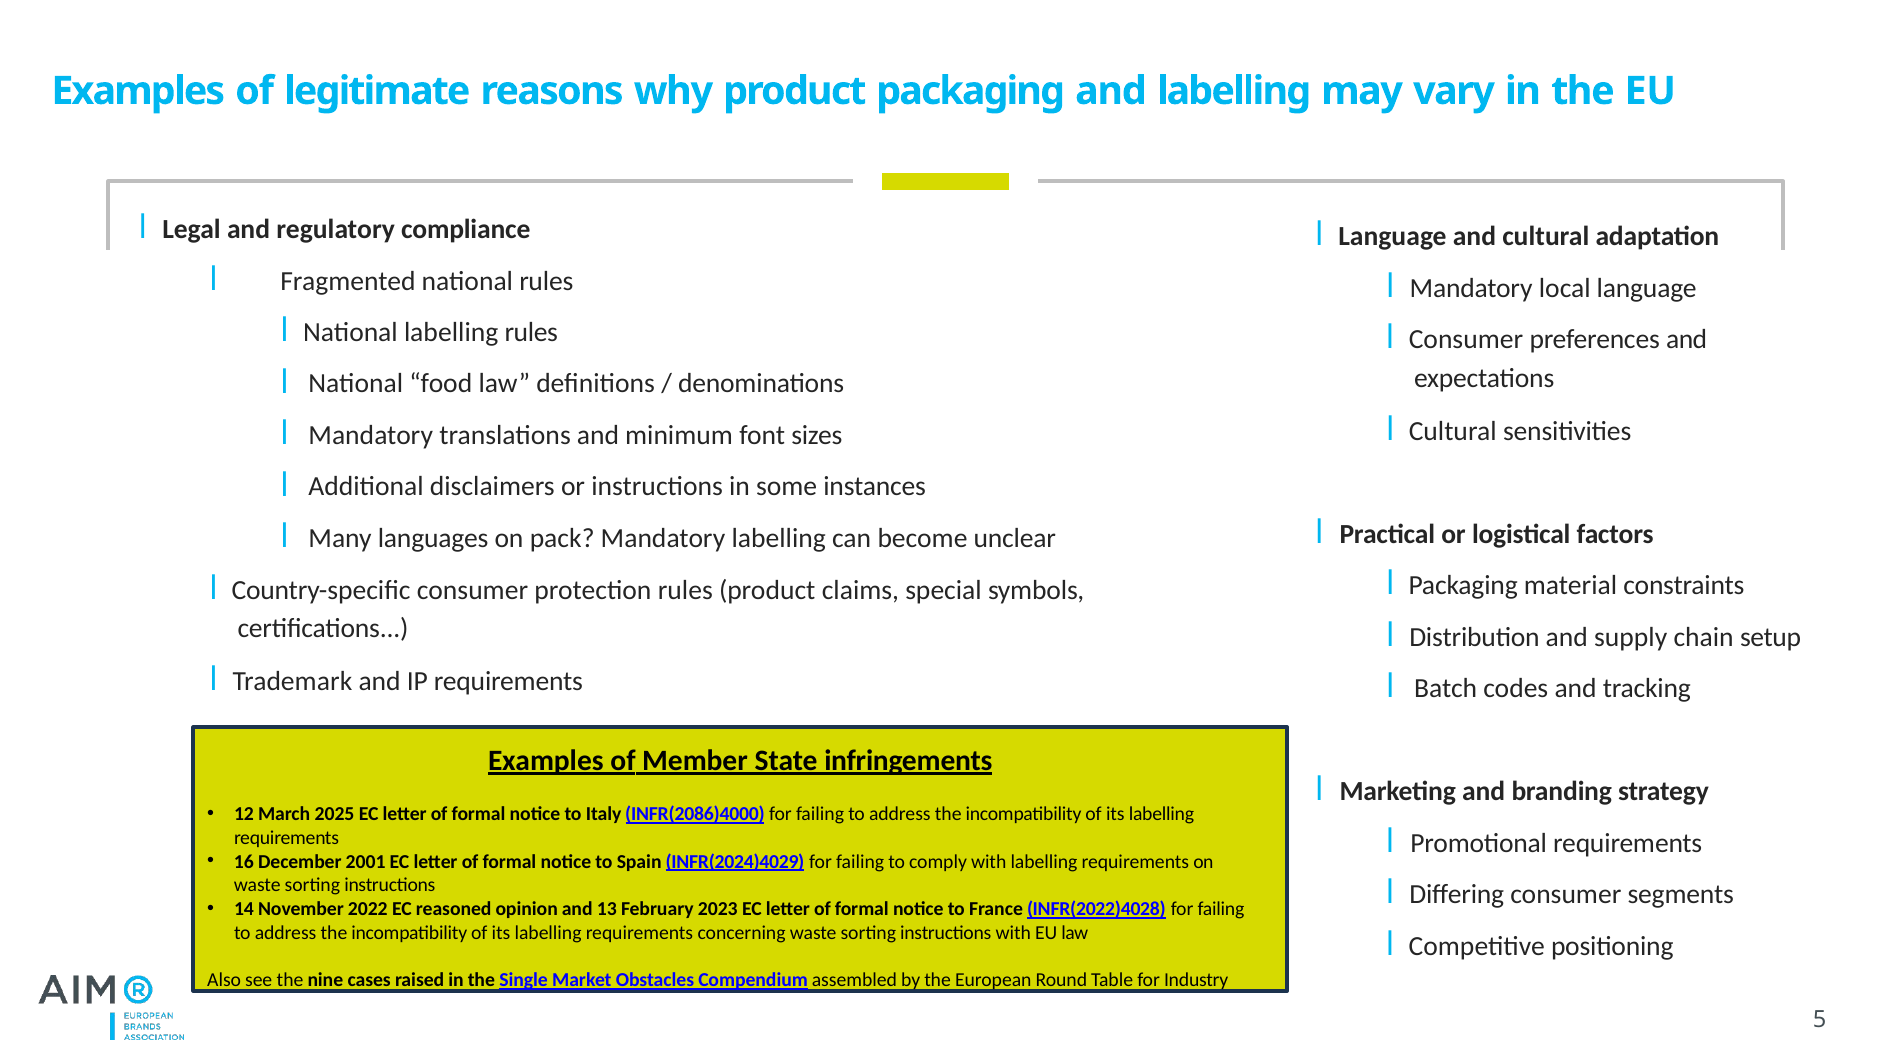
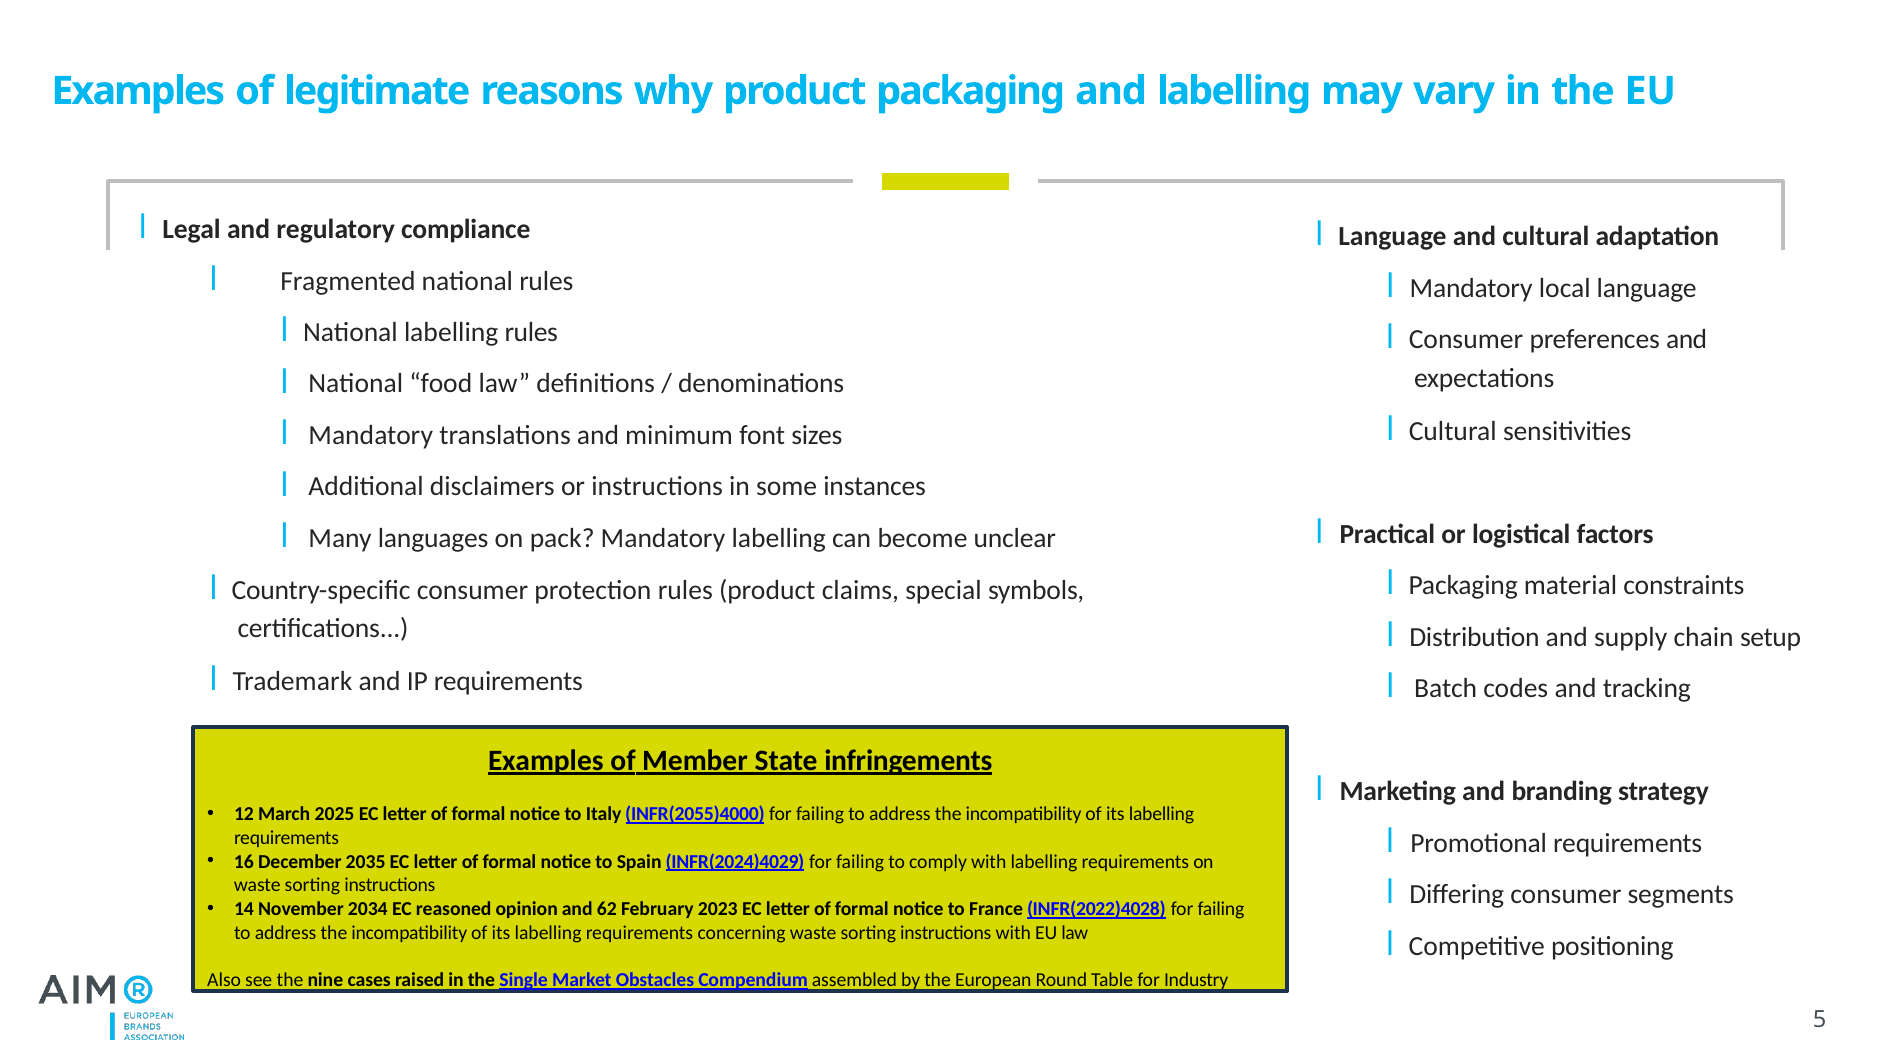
INFR(2086)4000: INFR(2086)4000 -> INFR(2055)4000 (695, 814)
2001: 2001 -> 2035 (366, 861)
2022: 2022 -> 2034 (368, 909)
13: 13 -> 62 (607, 909)
